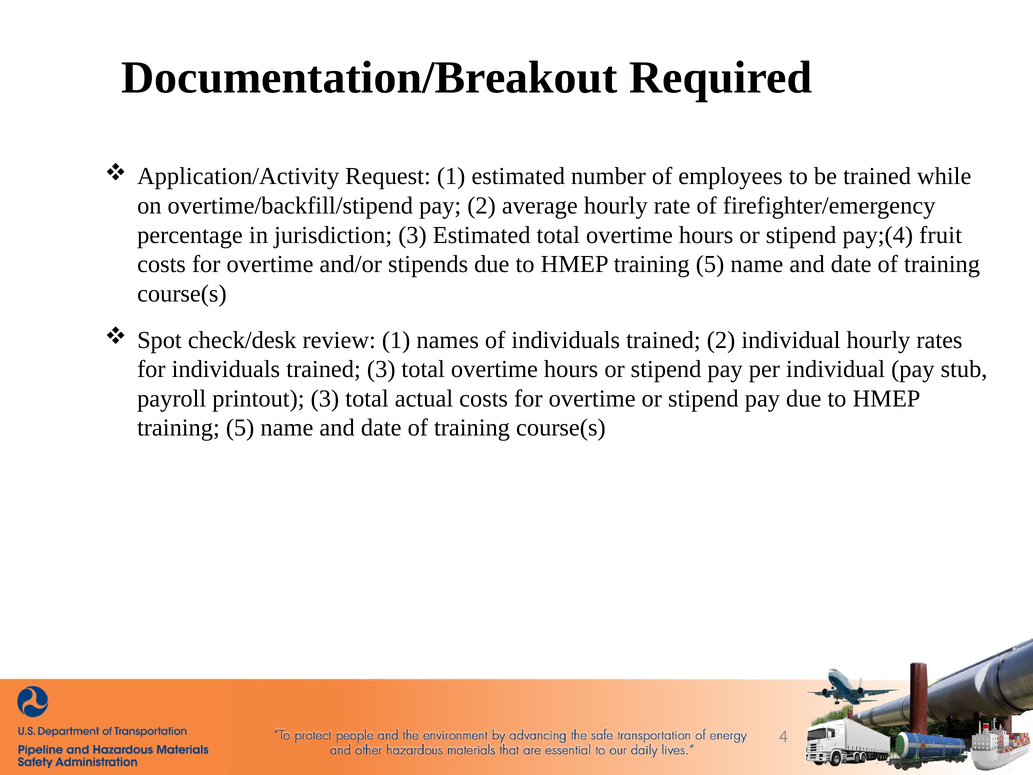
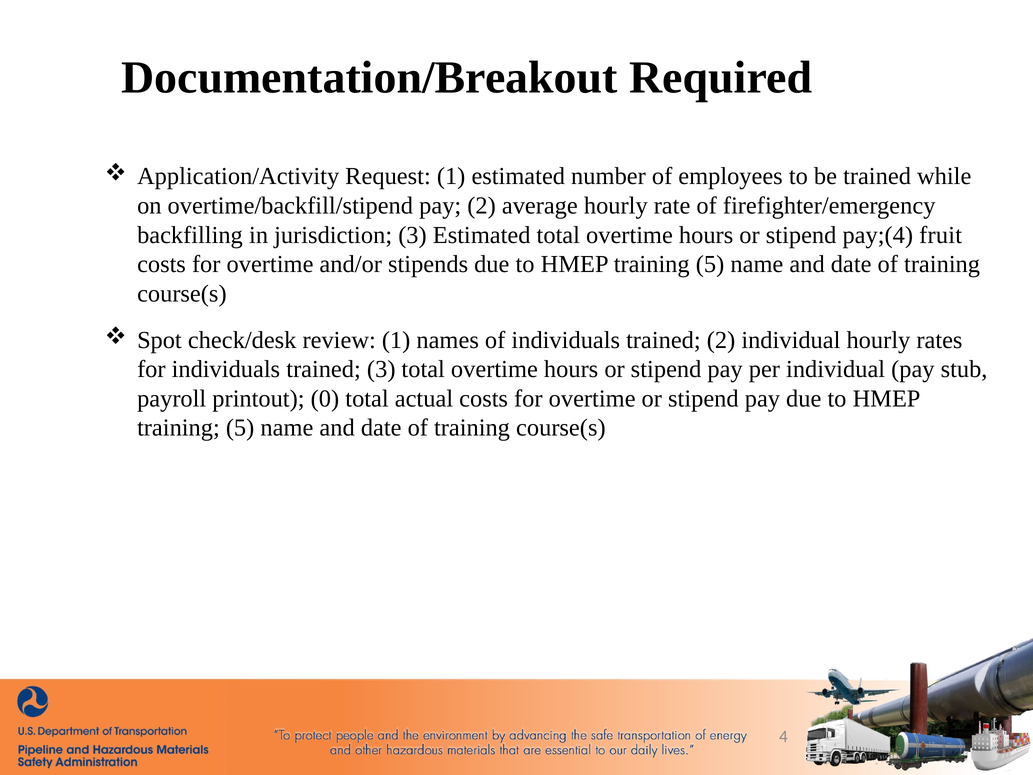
percentage: percentage -> backfilling (190, 235)
printout 3: 3 -> 0 (325, 399)
